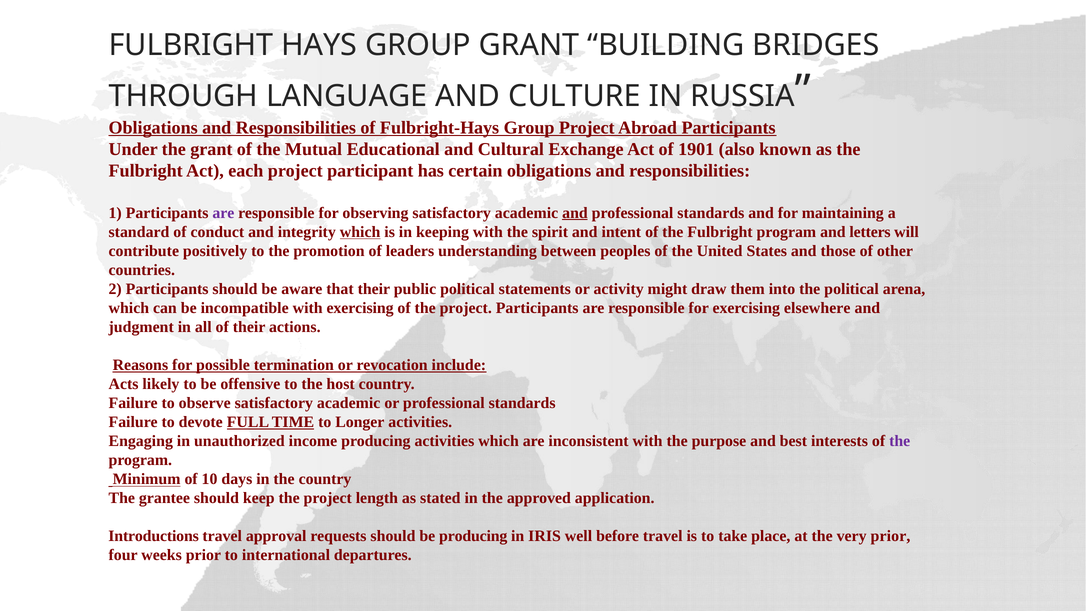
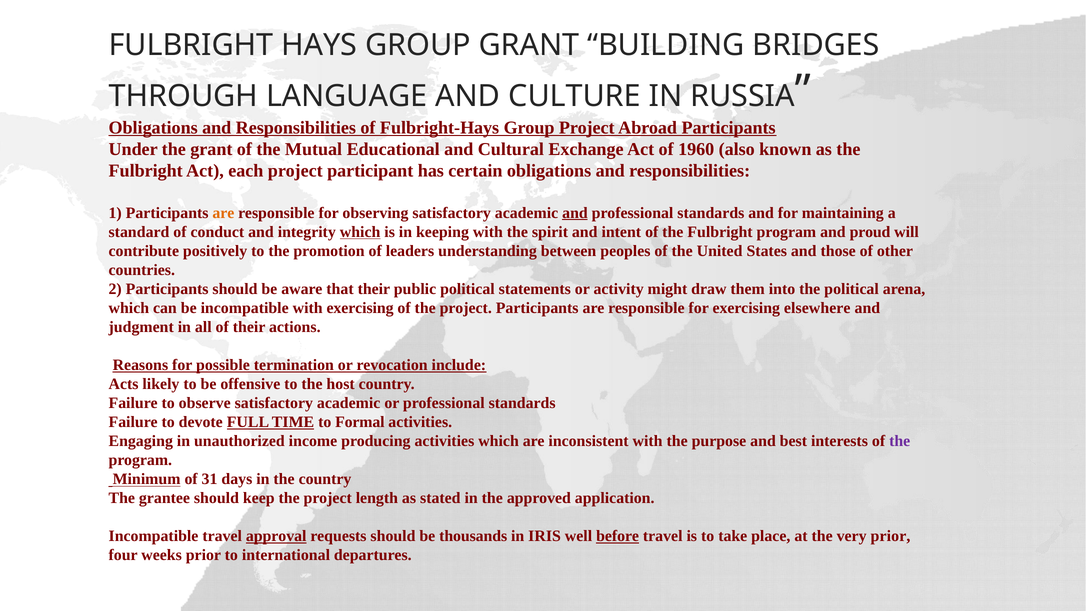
1901: 1901 -> 1960 (696, 149)
are colour: purple -> orange (223, 213)
letters: letters -> proud (870, 232)
Longer: Longer -> Formal (360, 422)
10: 10 -> 31 (210, 479)
Introductions: Introductions -> Incompatible (153, 536)
approval underline: none -> present (276, 536)
be producing: producing -> thousands (473, 536)
before underline: none -> present (618, 536)
